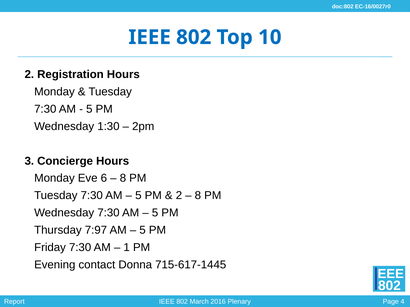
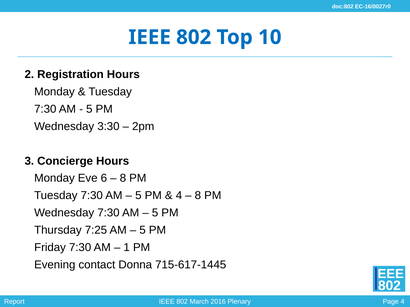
1:30: 1:30 -> 3:30 (108, 127)
2: 2 -> 4 (179, 196)
7:97: 7:97 -> 7:25 (96, 230)
